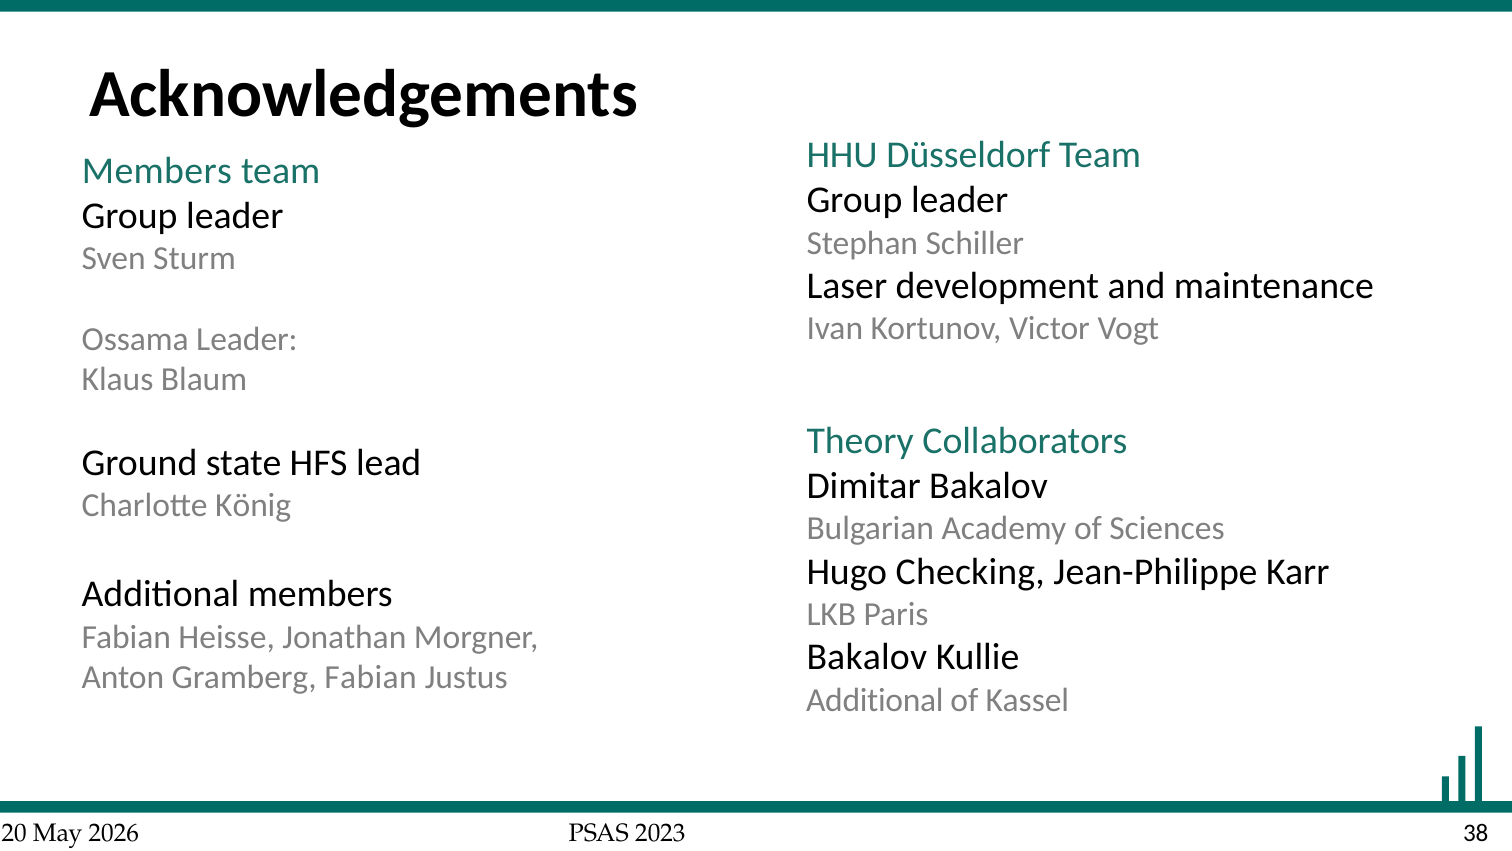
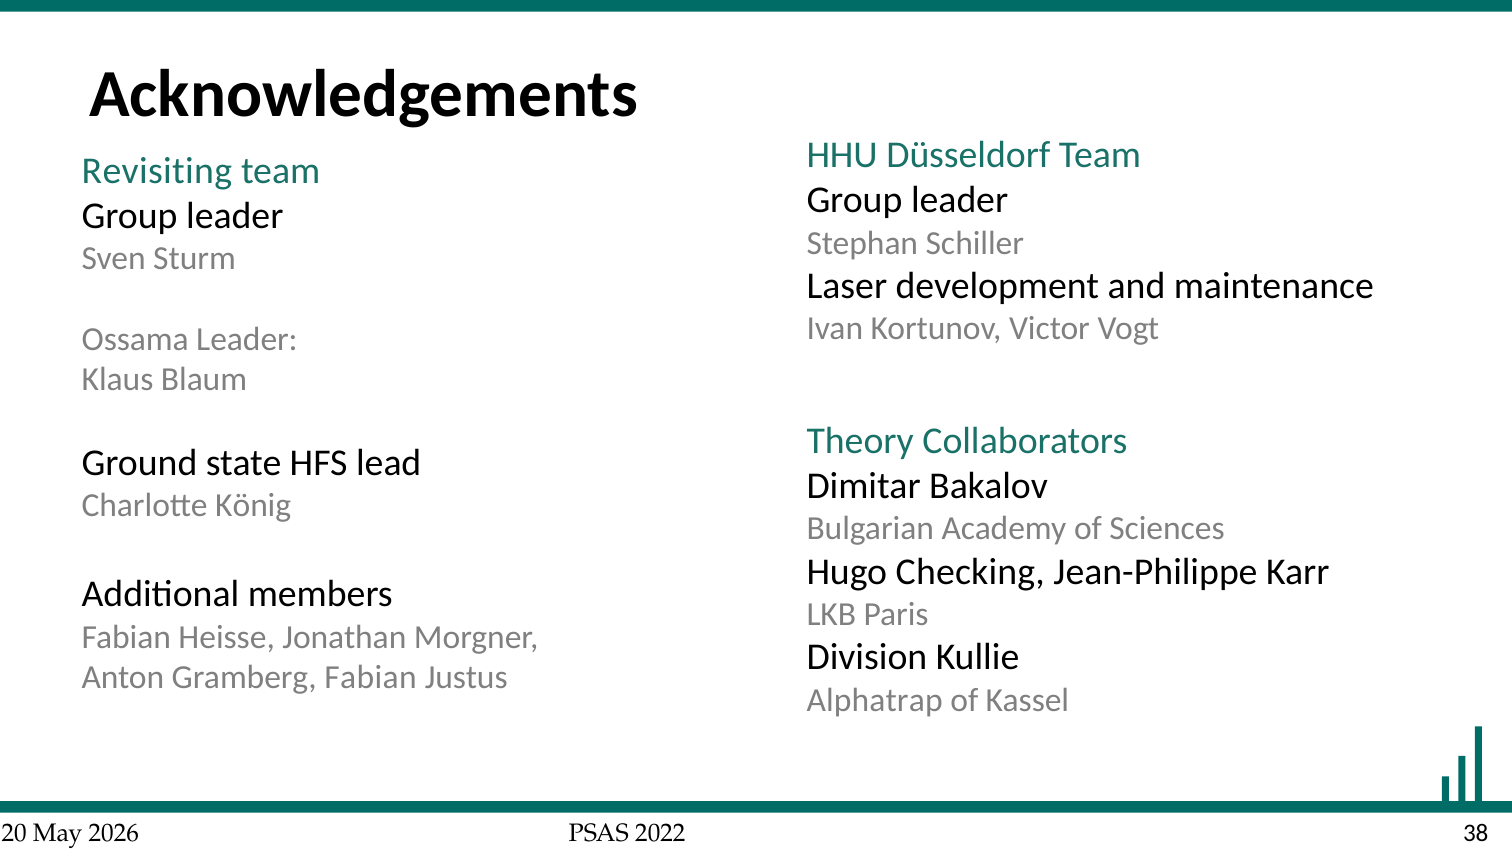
Members: Members -> Revisiting (157, 171)
Bakalov: Bakalov -> Division (867, 657)
Additional: Additional -> Alphatrap (875, 700)
2023: 2023 -> 2022 (660, 833)
